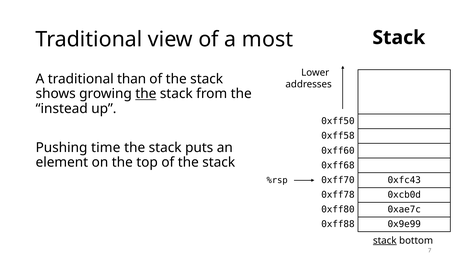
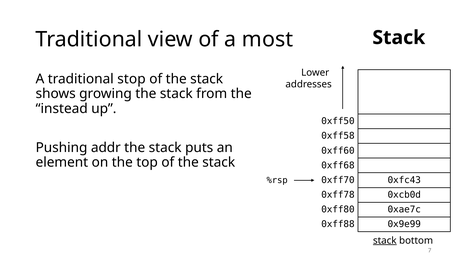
than: than -> stop (131, 79)
the underline: present -> none (146, 94)
time: time -> addr (106, 148)
